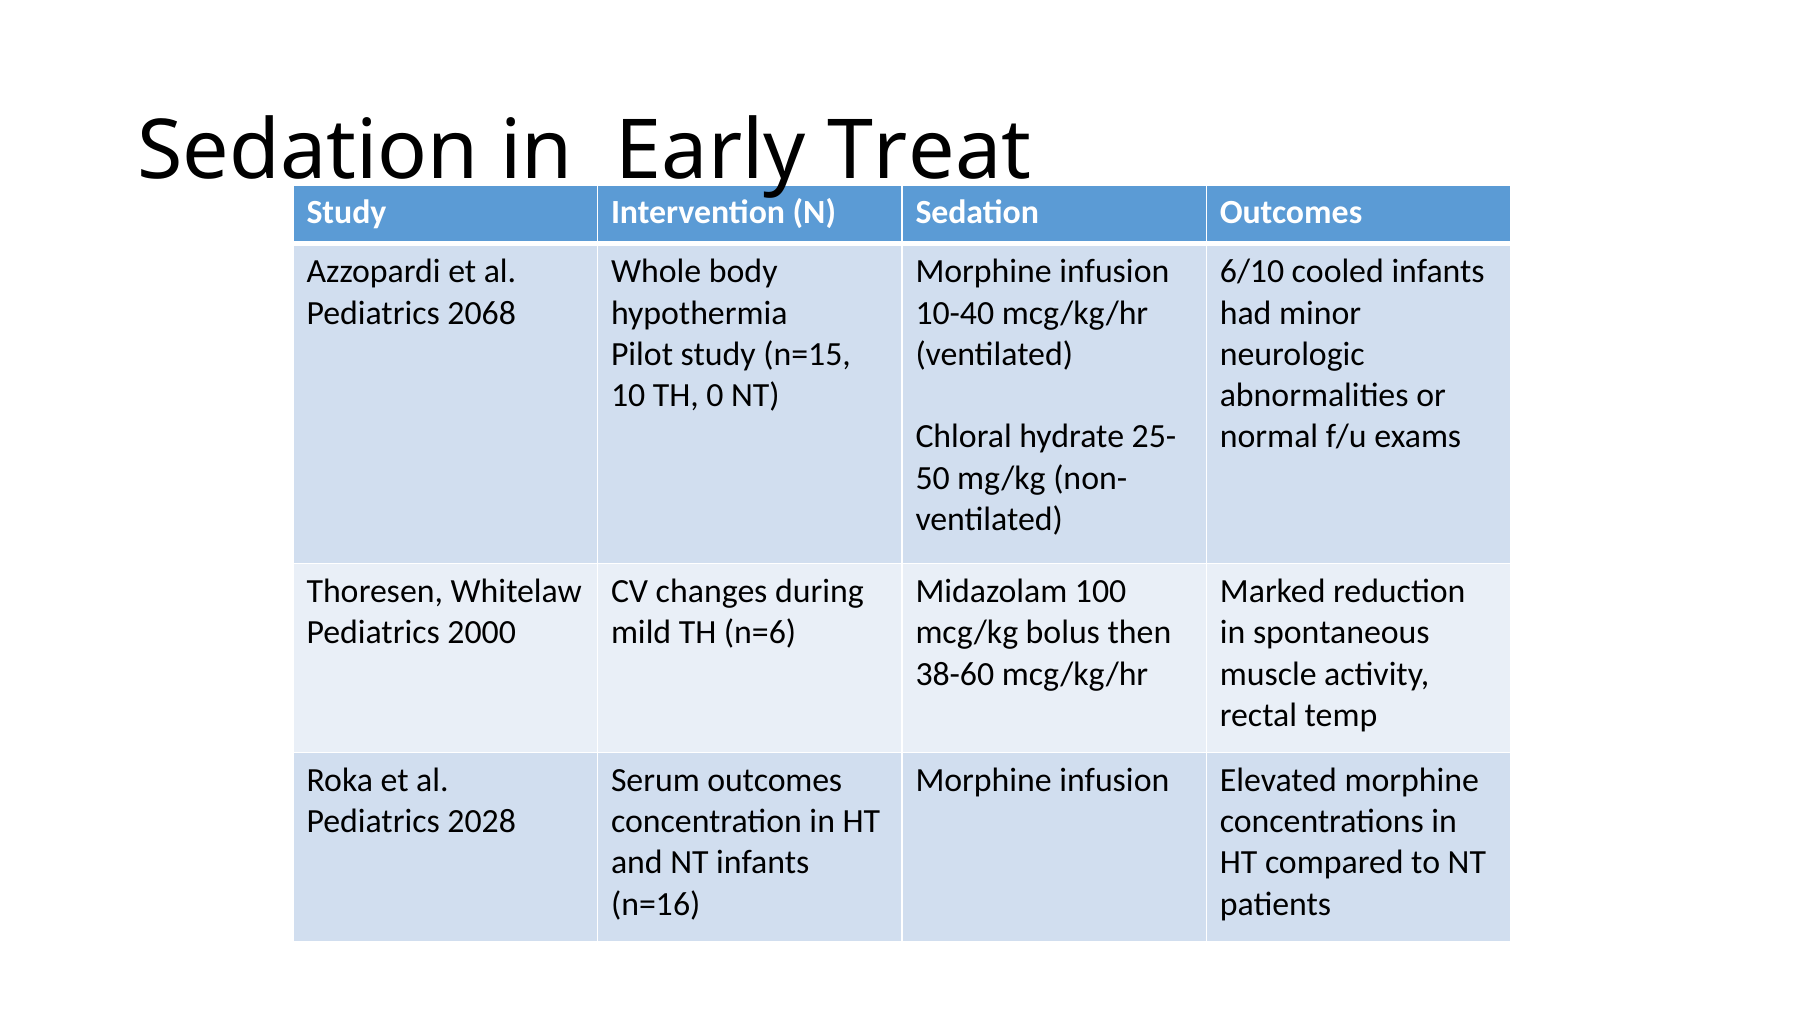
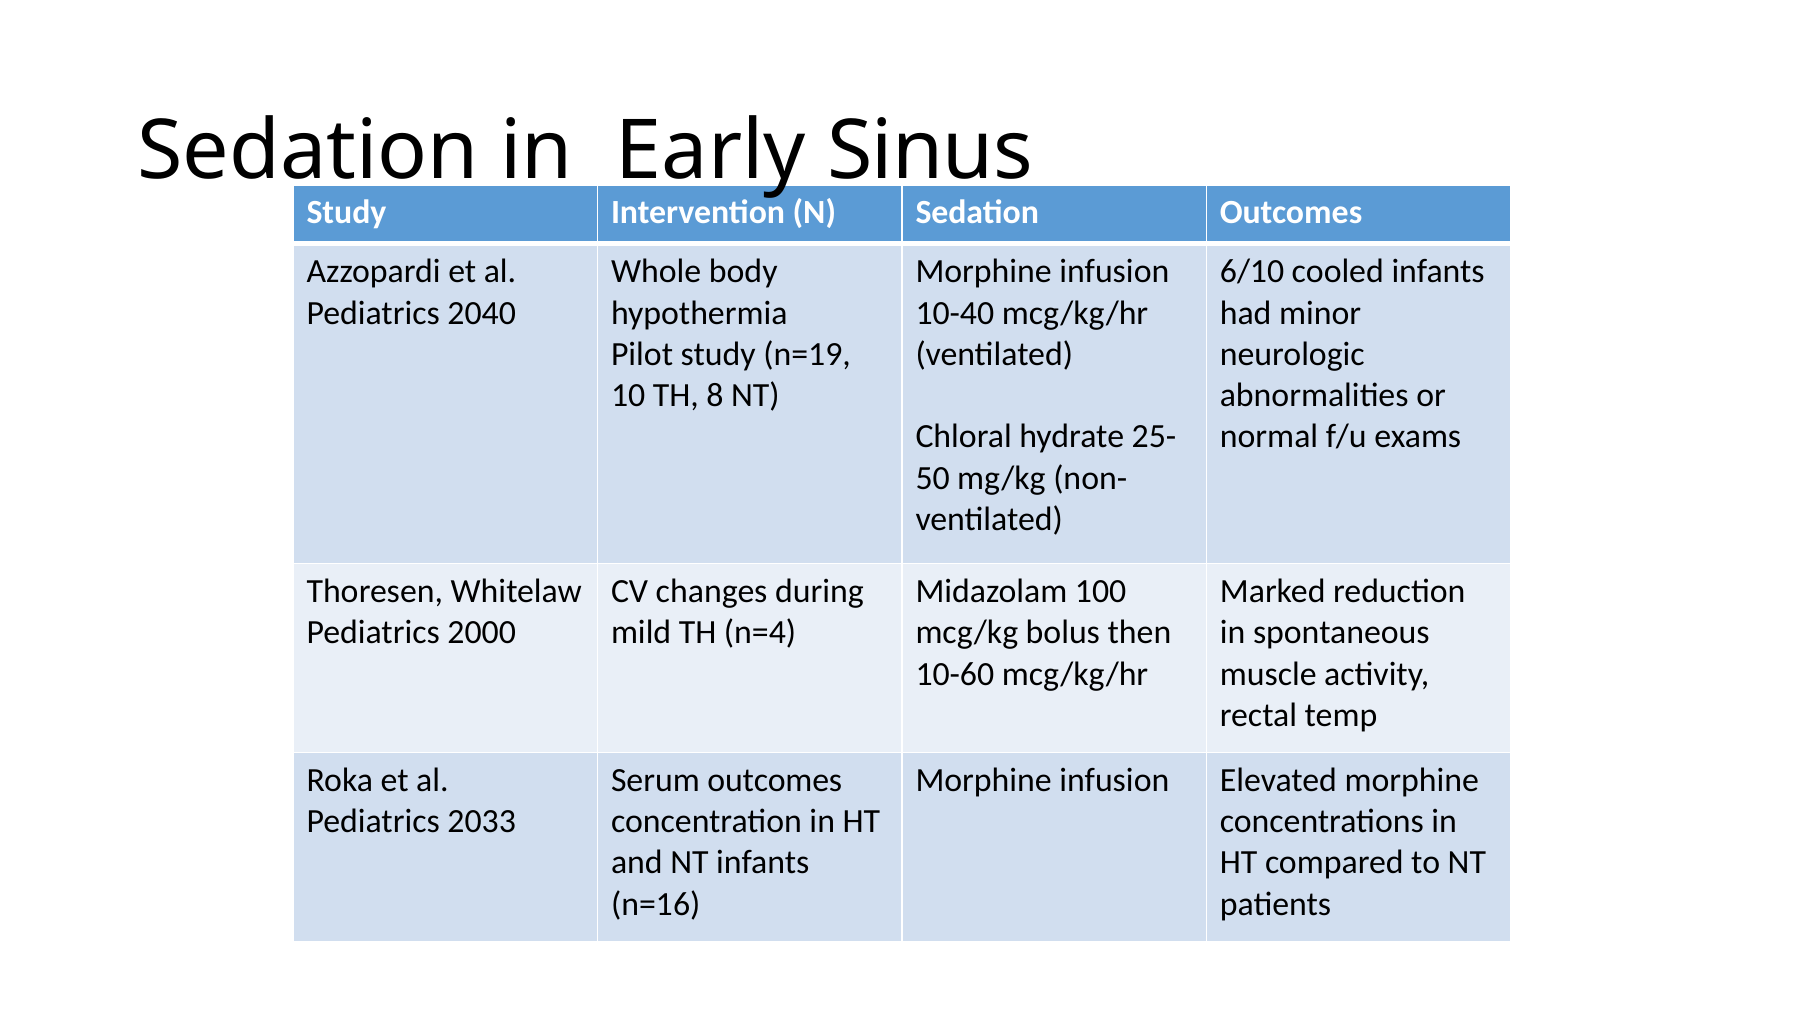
Treat: Treat -> Sinus (930, 152)
2068: 2068 -> 2040 (482, 313)
n=15: n=15 -> n=19 (807, 354)
0: 0 -> 8 (715, 395)
n=6: n=6 -> n=4 (760, 632)
38-60: 38-60 -> 10-60 (955, 674)
2028: 2028 -> 2033 (482, 821)
